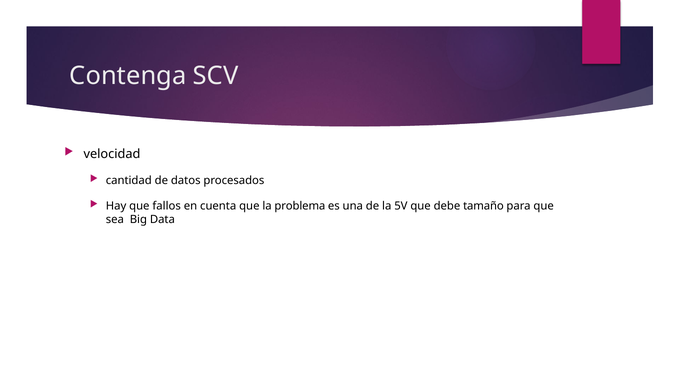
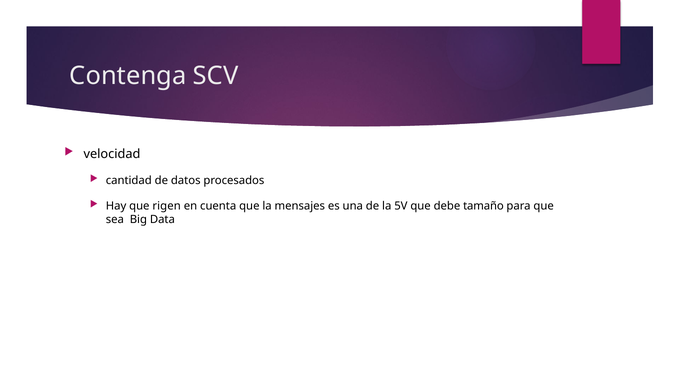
fallos: fallos -> rigen (167, 206)
problema: problema -> mensajes (300, 206)
